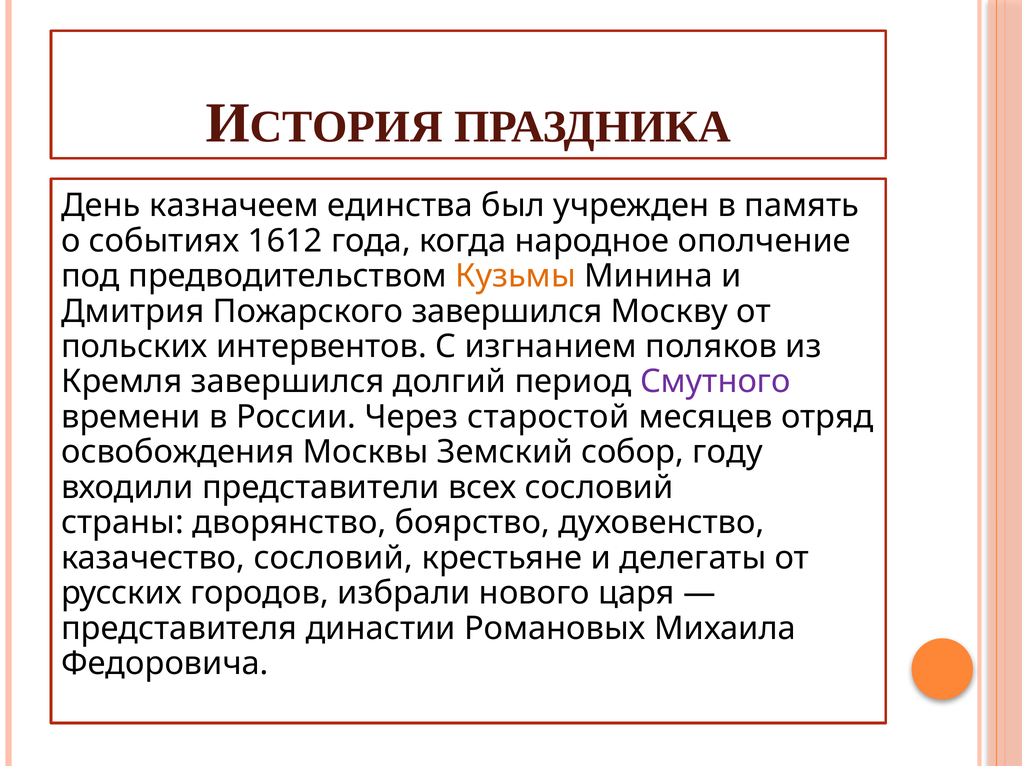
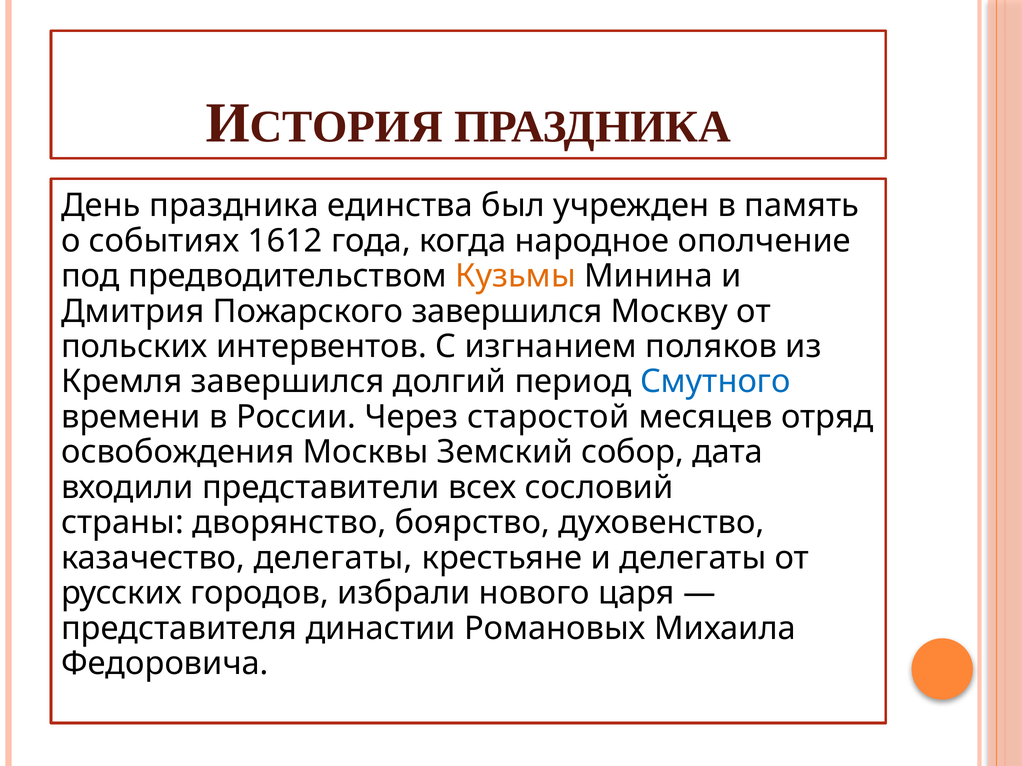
День казначеем: казначеем -> праздника (234, 206)
Смутного colour: purple -> blue (715, 382)
году: году -> дата (728, 452)
казачество сословий: сословий -> делегаты (333, 558)
